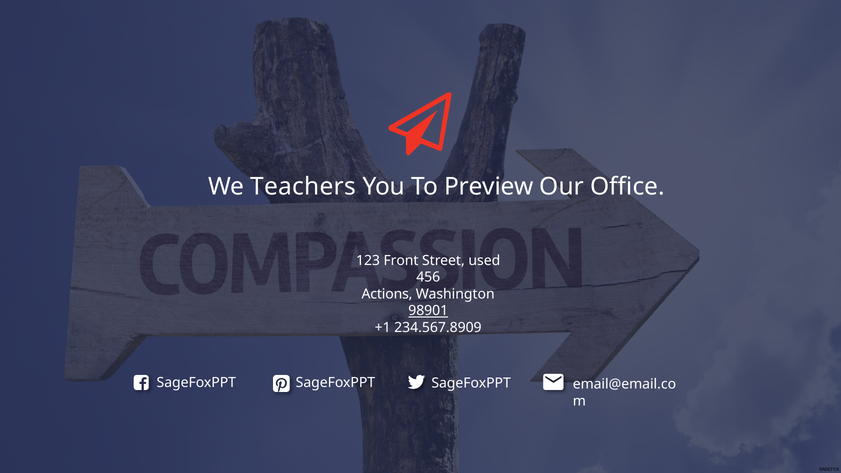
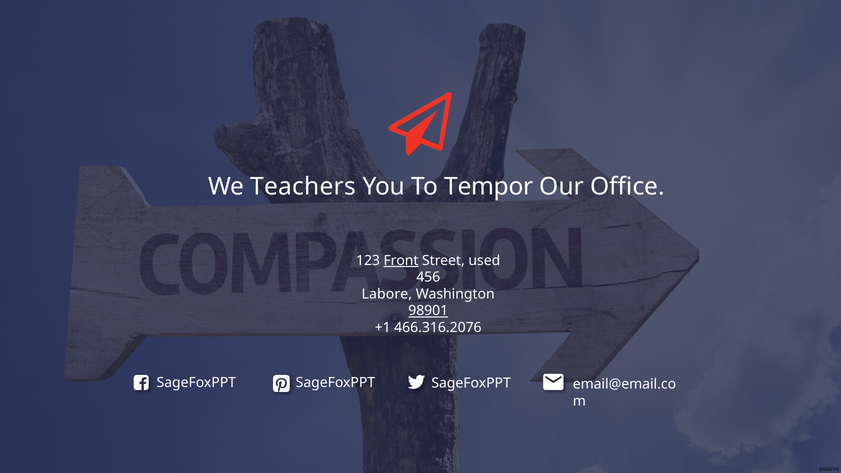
Preview: Preview -> Tempor (489, 187)
Front underline: none -> present (401, 260)
Actions: Actions -> Labore (387, 294)
234.567.8909: 234.567.8909 -> 466.316.2076 (438, 328)
